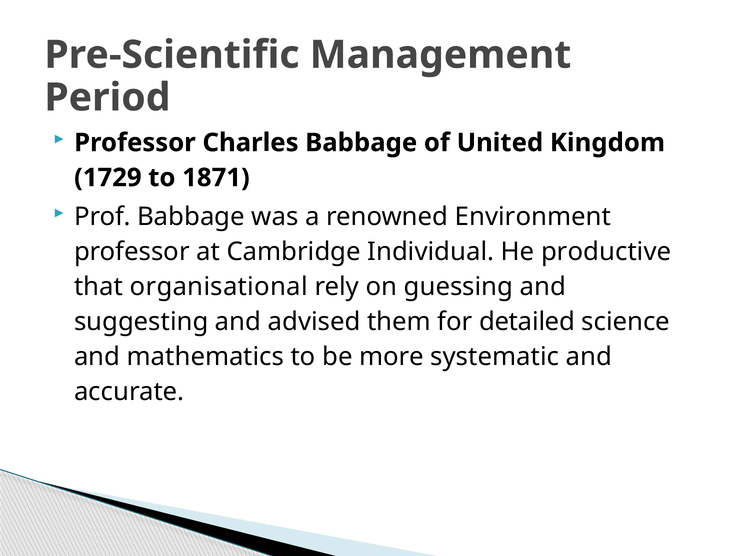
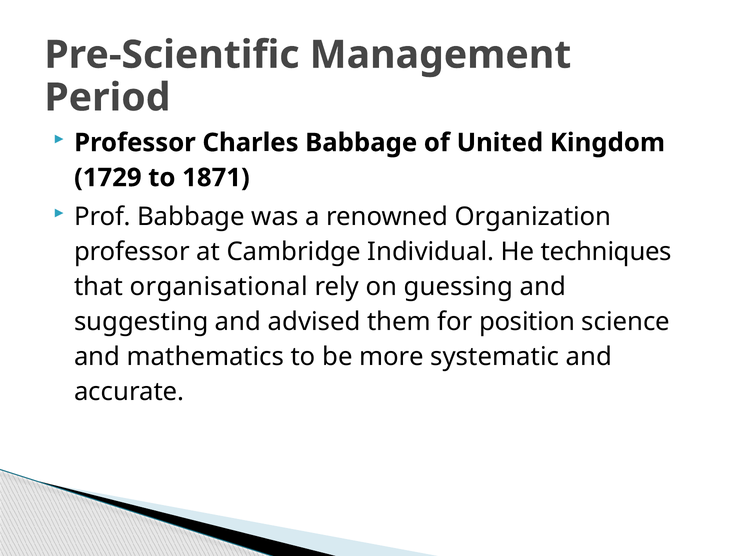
Environment: Environment -> Organization (533, 217)
productive: productive -> techniques (606, 252)
detailed: detailed -> position (527, 322)
